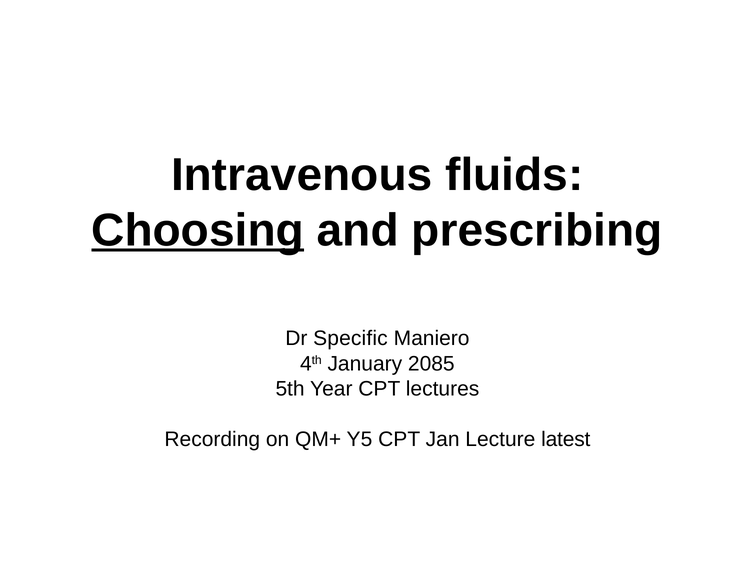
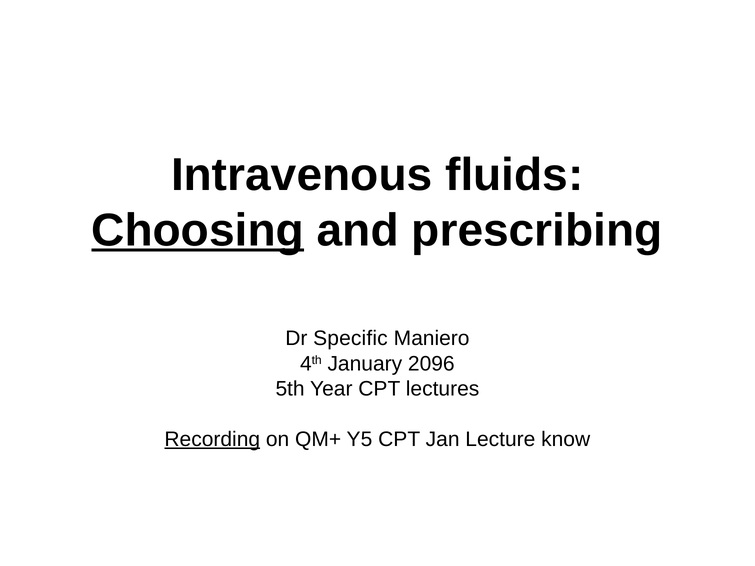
2085: 2085 -> 2096 (431, 364)
Recording underline: none -> present (212, 439)
latest: latest -> know (566, 439)
